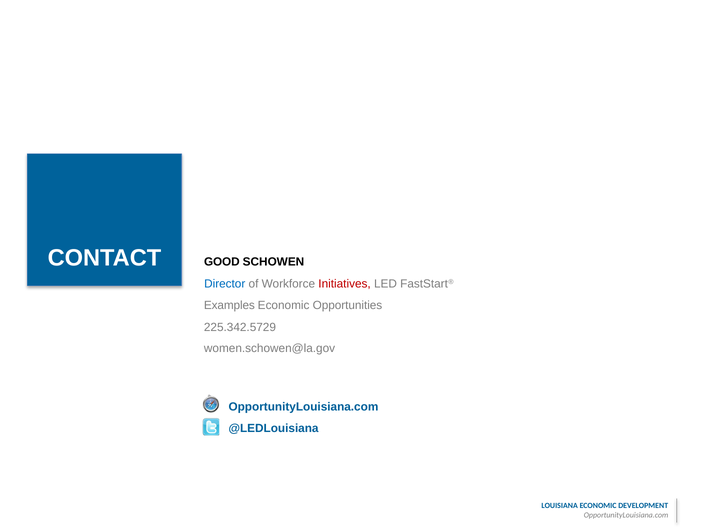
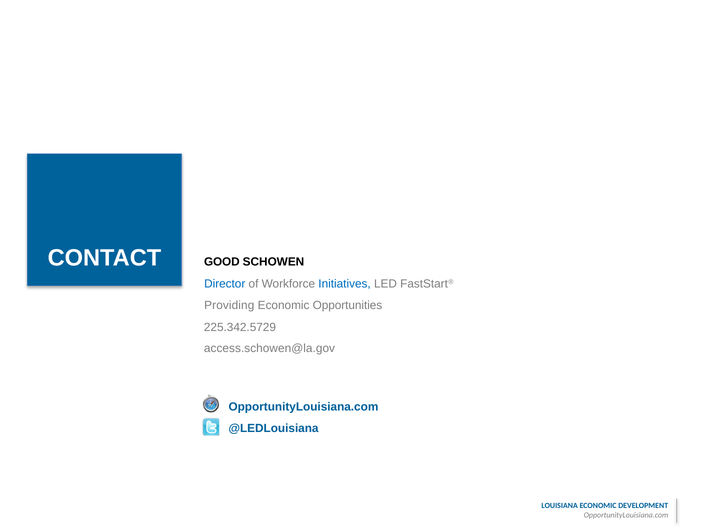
Initiatives colour: red -> blue (345, 284)
Examples: Examples -> Providing (229, 305)
women.schowen@la.gov: women.schowen@la.gov -> access.schowen@la.gov (269, 348)
